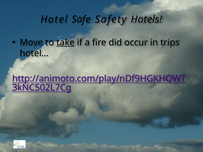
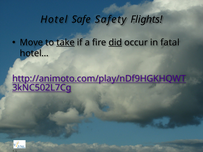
Hotels: Hotels -> Flights (147, 19)
did underline: none -> present (115, 43)
trips: trips -> fatal (170, 43)
